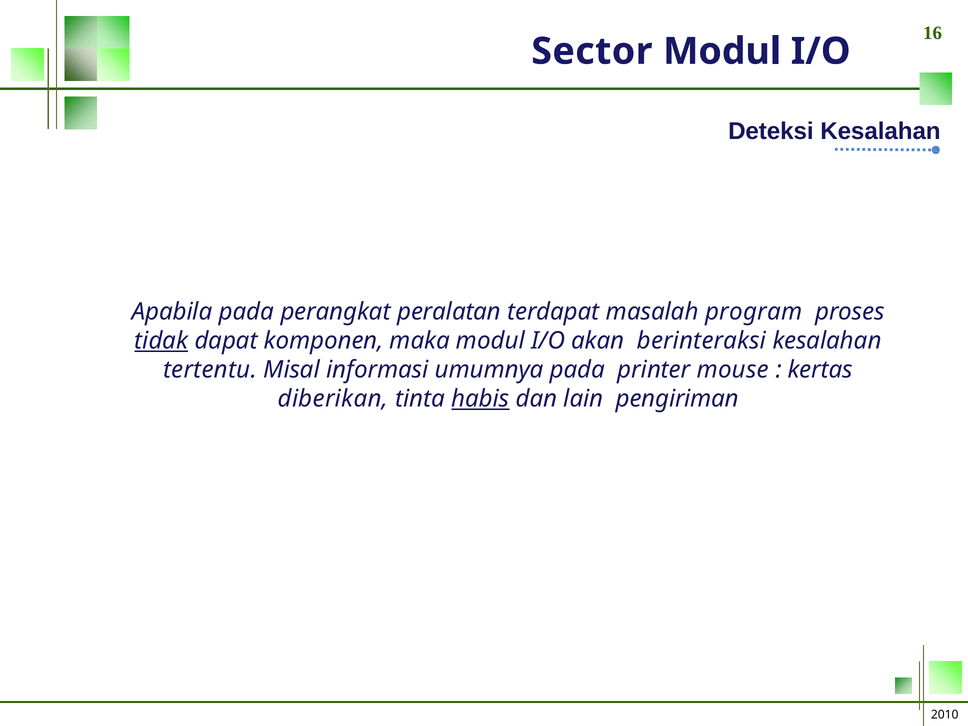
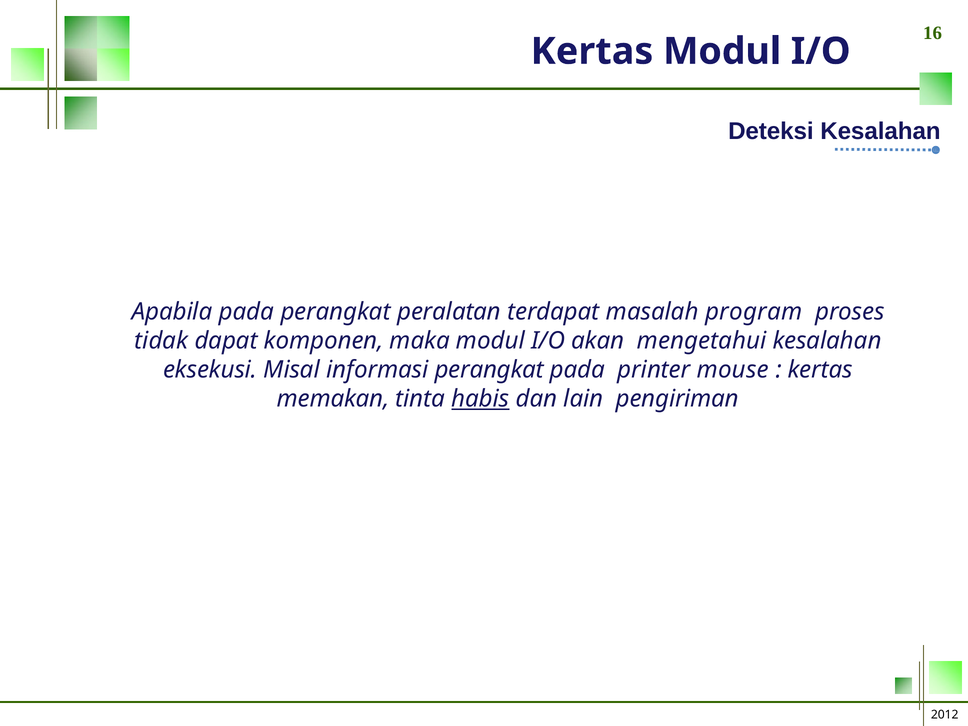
Sector: Sector -> Kertas (592, 51)
tidak underline: present -> none (161, 341)
berinteraksi: berinteraksi -> mengetahui (702, 341)
tertentu: tertentu -> eksekusi (210, 370)
informasi umumnya: umumnya -> perangkat (489, 370)
diberikan: diberikan -> memakan (333, 399)
2010: 2010 -> 2012 (945, 715)
